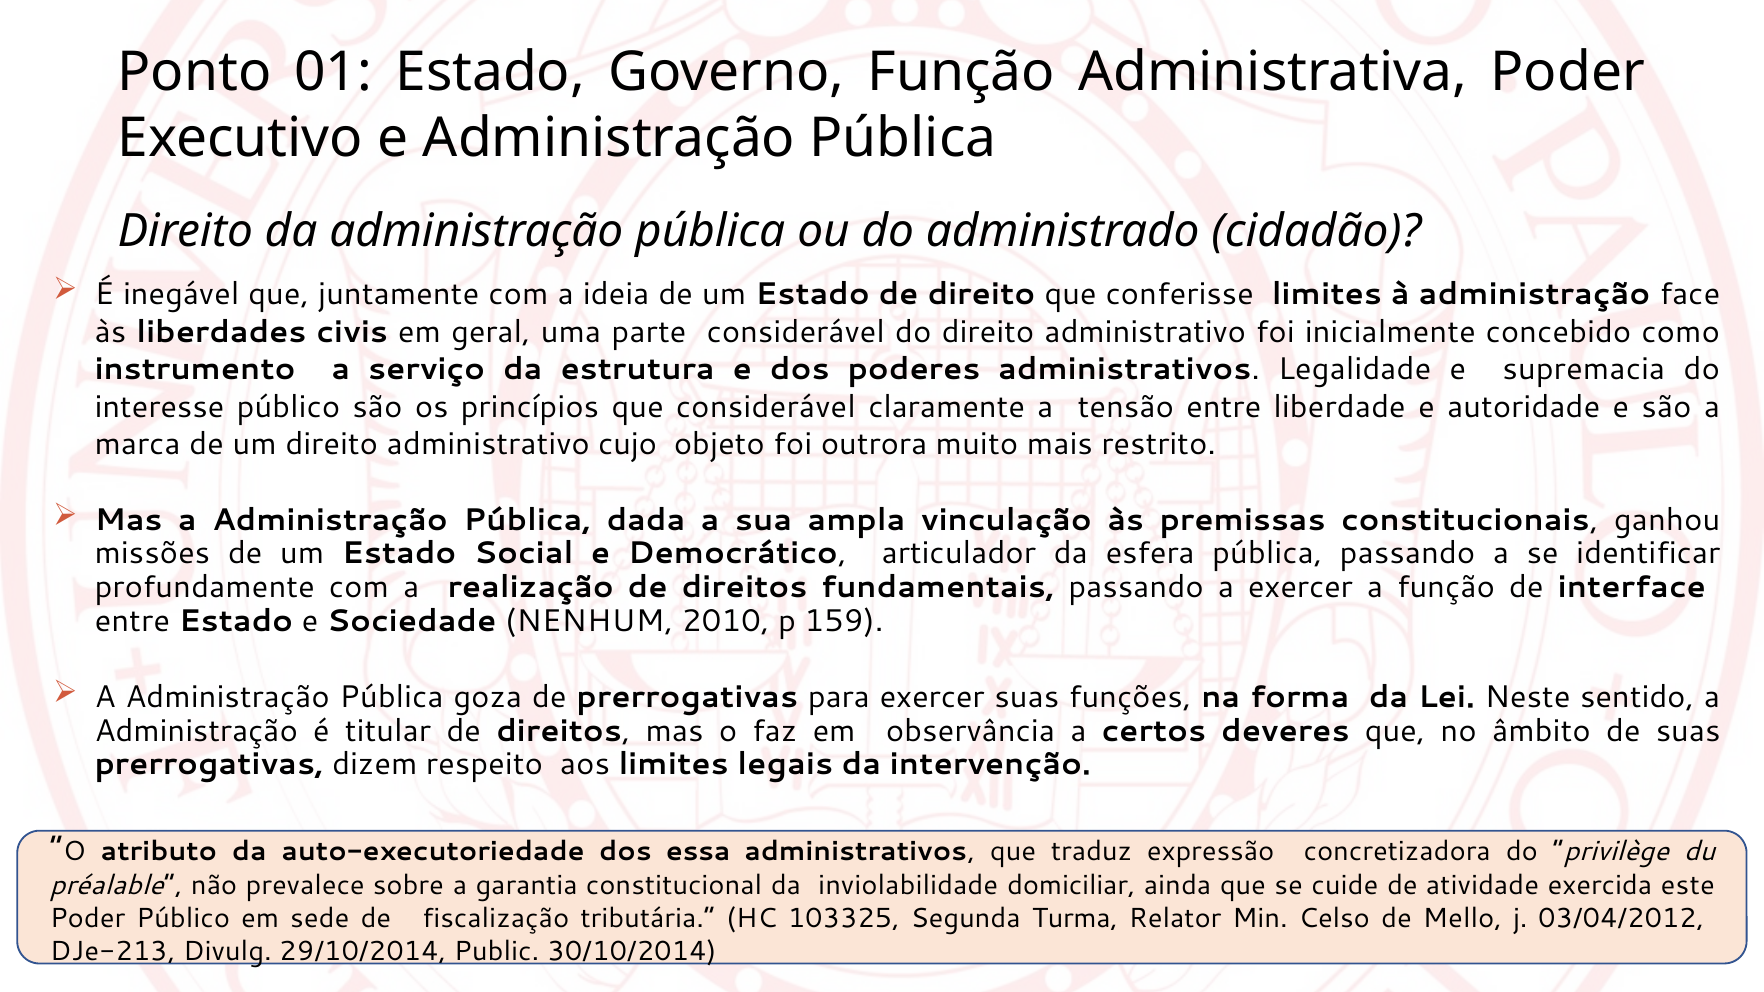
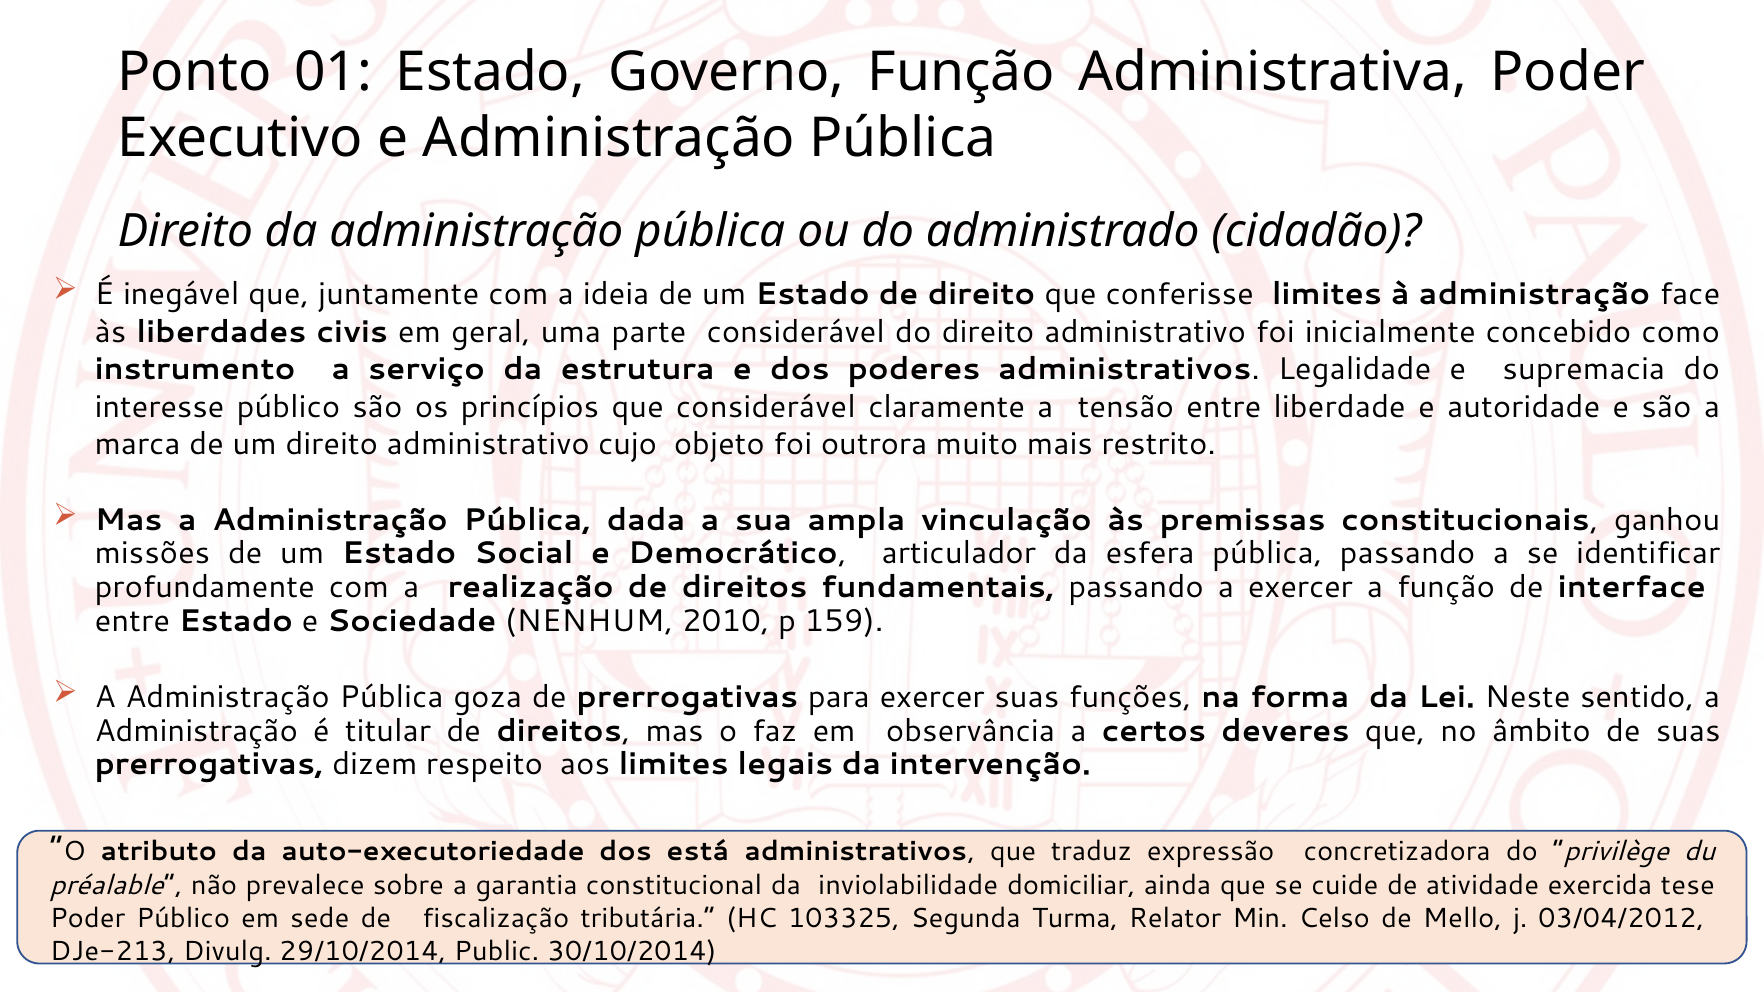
essa: essa -> está (698, 852)
este: este -> tese (1688, 886)
